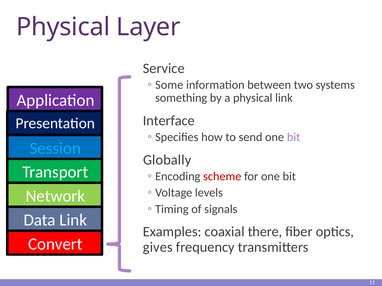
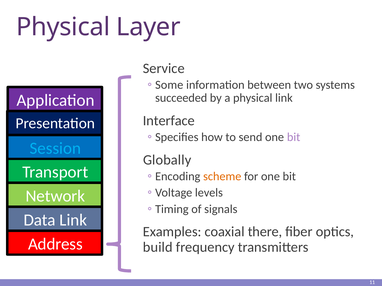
something: something -> succeeded (181, 98)
scheme colour: red -> orange (222, 177)
Convert: Convert -> Address (55, 244)
gives: gives -> build (158, 248)
